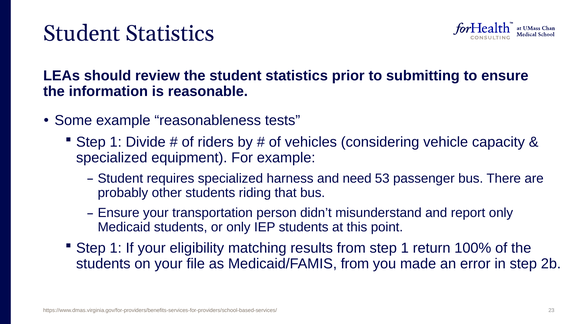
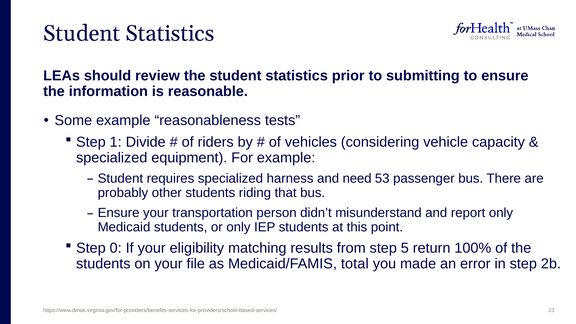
1: 1 -> 0 (116, 248)
from step 1: 1 -> 5 (405, 248)
Medicaid/FAMIS from: from -> total (355, 264)
